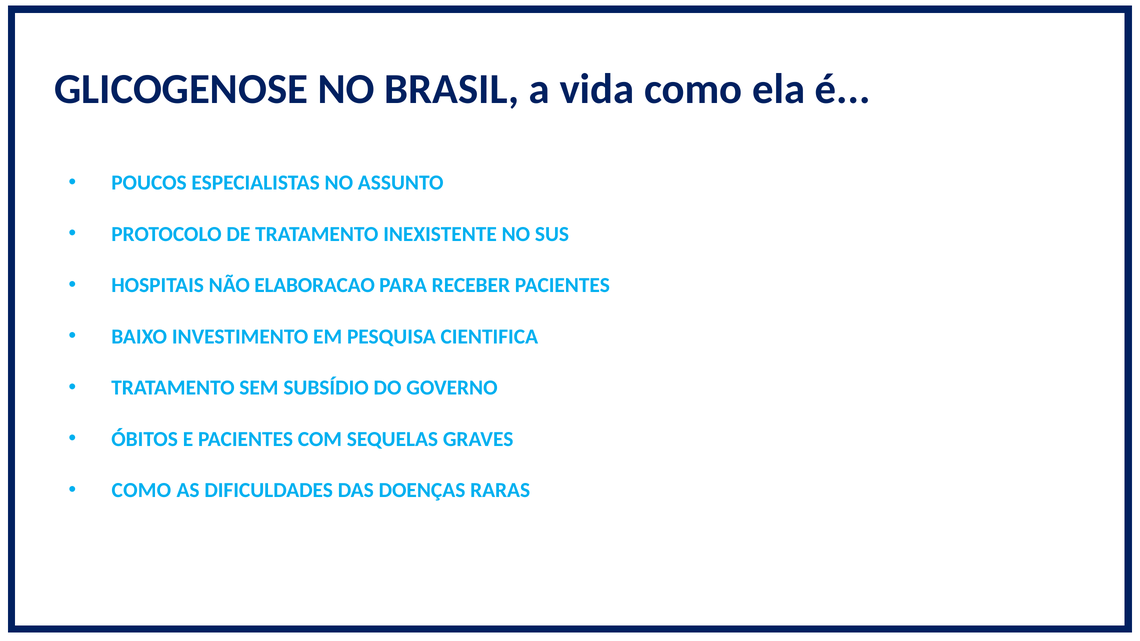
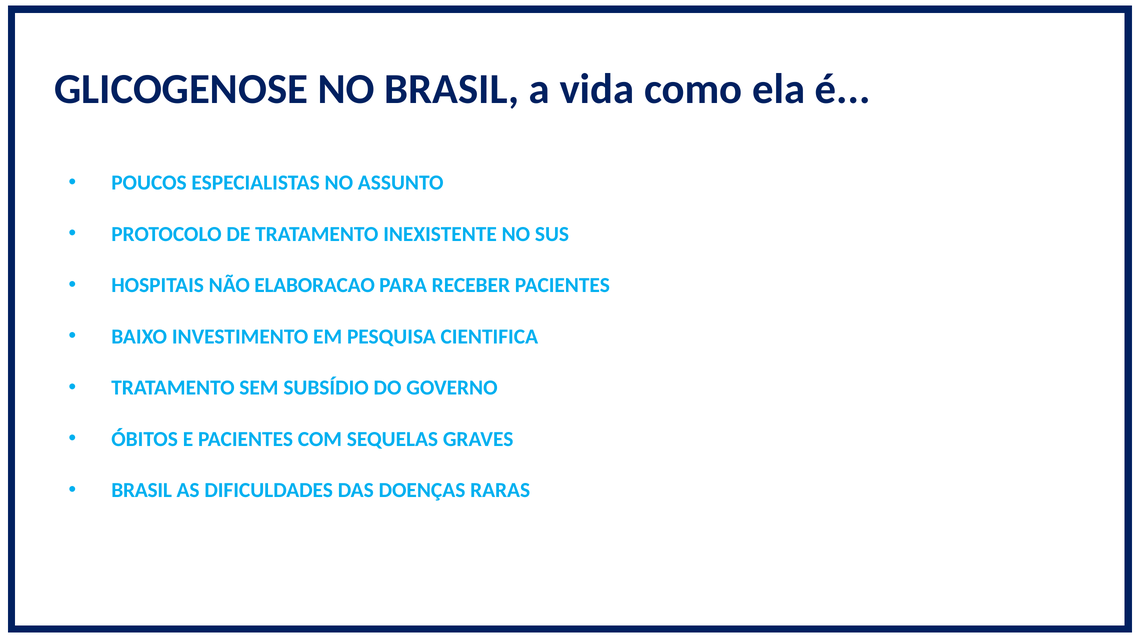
COMO: COMO -> BRASIL (142, 491)
